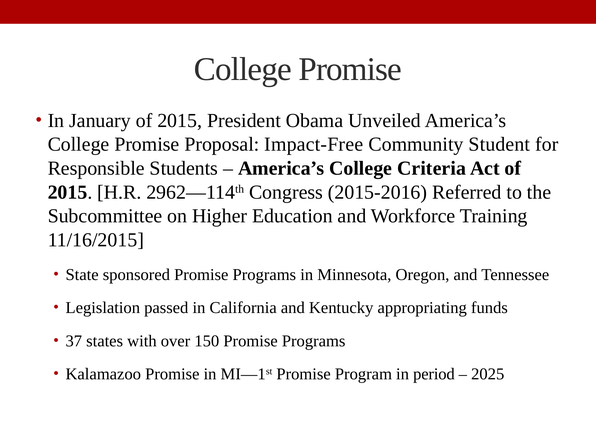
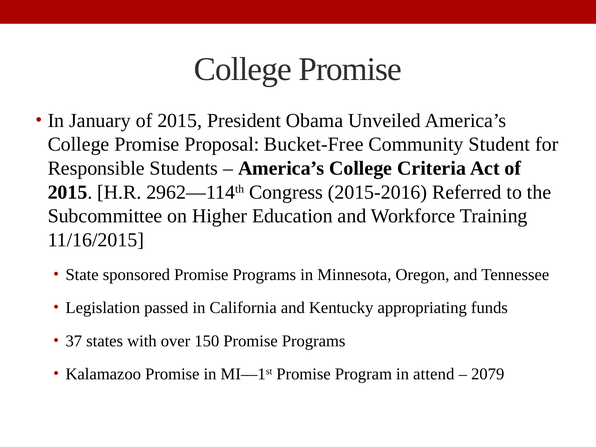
Impact-Free: Impact-Free -> Bucket-Free (314, 144)
period: period -> attend (434, 374)
2025: 2025 -> 2079 (488, 374)
